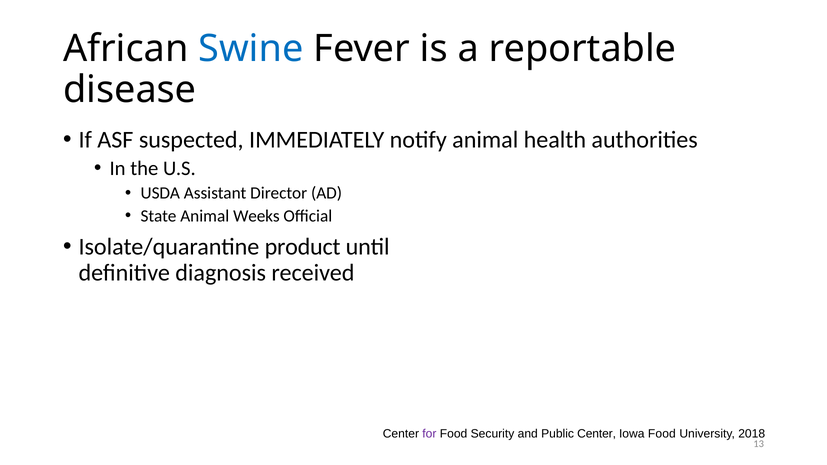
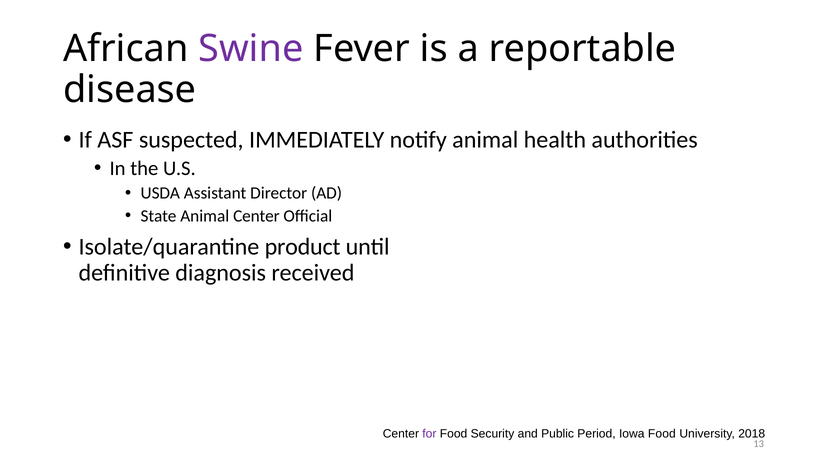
Swine colour: blue -> purple (251, 49)
Animal Weeks: Weeks -> Center (256, 216)
Public Center: Center -> Period (597, 434)
